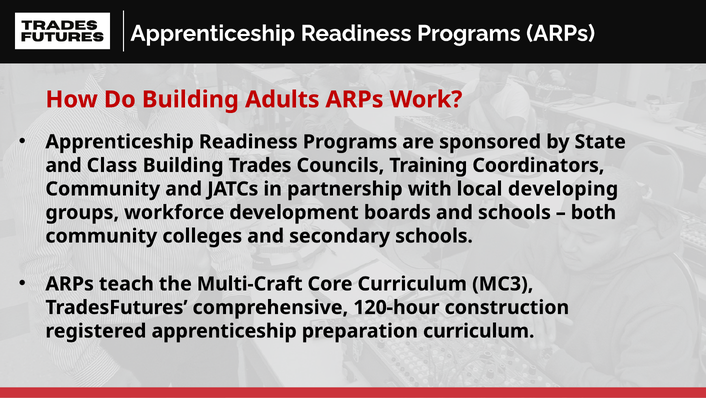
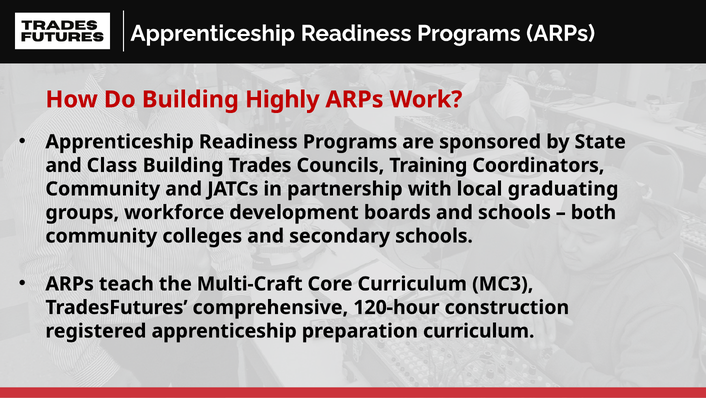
Adults: Adults -> Highly (282, 99)
developing: developing -> graduating (563, 189)
